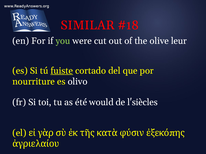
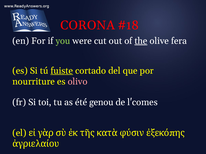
SIMILAR: SIMILAR -> CORONA (88, 25)
the underline: none -> present (141, 41)
leur: leur -> fera (179, 41)
olivo colour: white -> pink (78, 82)
would: would -> genou (101, 103)
l'siècles: l'siècles -> l'comes (143, 103)
